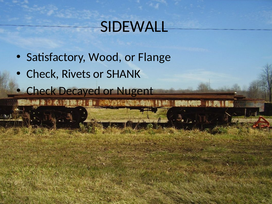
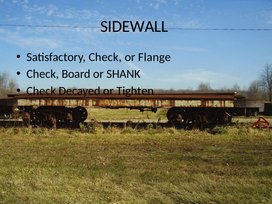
Satisfactory Wood: Wood -> Check (105, 57)
Rivets: Rivets -> Board (76, 74)
Nugent: Nugent -> Tighten (135, 91)
